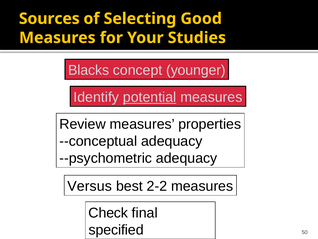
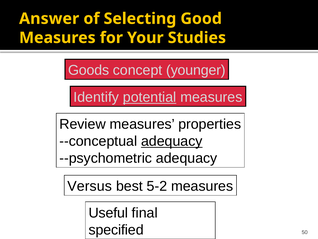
Sources: Sources -> Answer (49, 19)
Blacks: Blacks -> Goods (89, 70)
adequacy underline: none -> present (172, 141)
2-2: 2-2 -> 5-2 (157, 186)
Check: Check -> Useful (108, 212)
